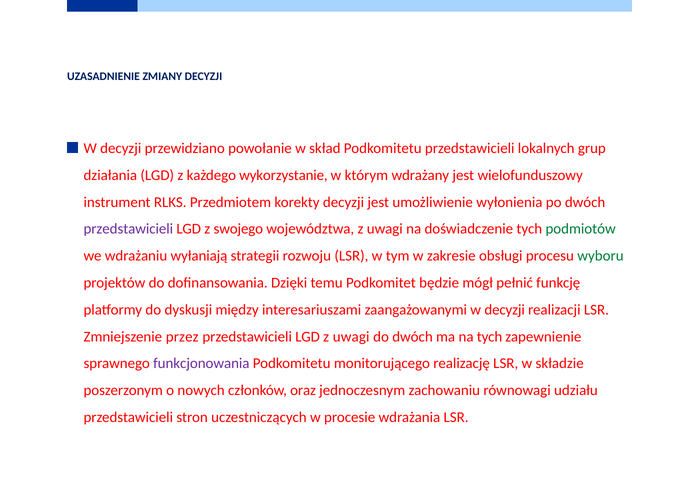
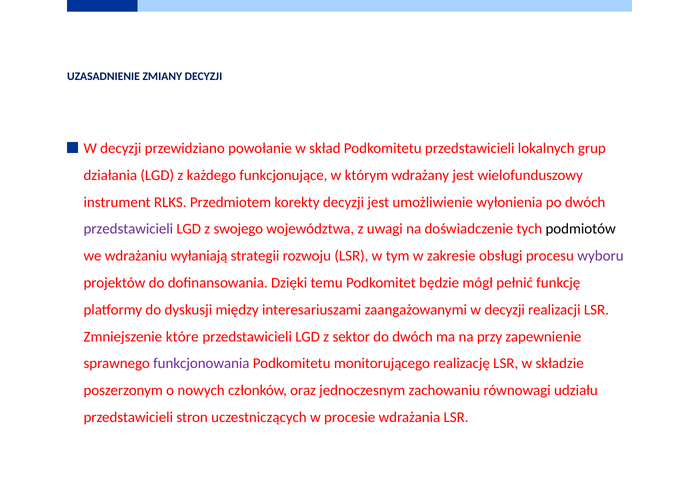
wykorzystanie: wykorzystanie -> funkcjonujące (283, 175)
podmiotów colour: green -> black (581, 229)
wyboru colour: green -> purple (600, 256)
przez: przez -> które (182, 337)
LGD z uwagi: uwagi -> sektor (351, 337)
na tych: tych -> przy (490, 337)
